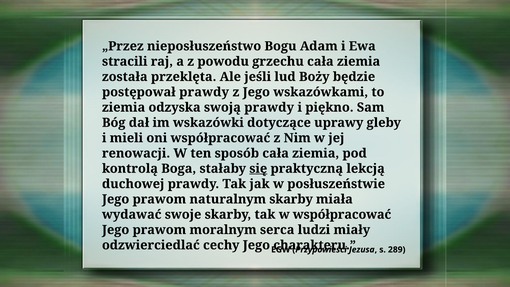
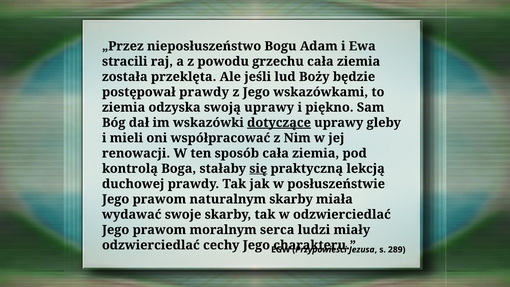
swoją prawdy: prawdy -> uprawy (269, 107)
dotyczące underline: none -> present (279, 123)
w współpracować: współpracować -> odzwierciedlać (342, 214)
